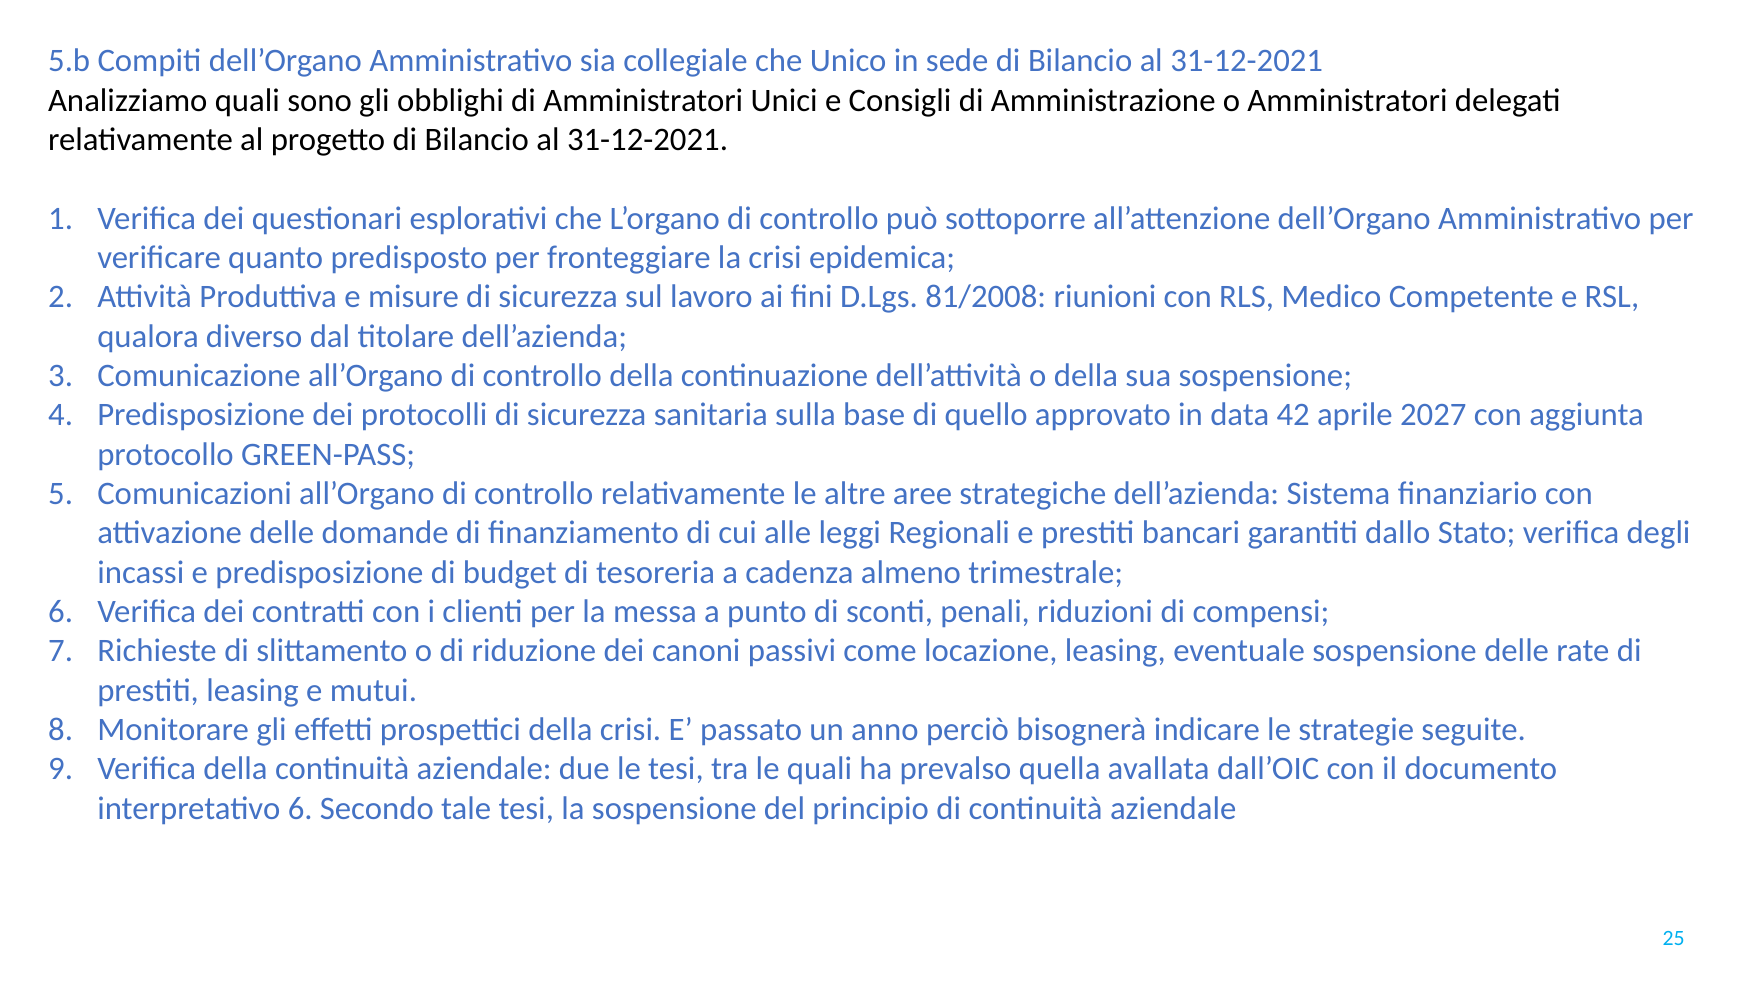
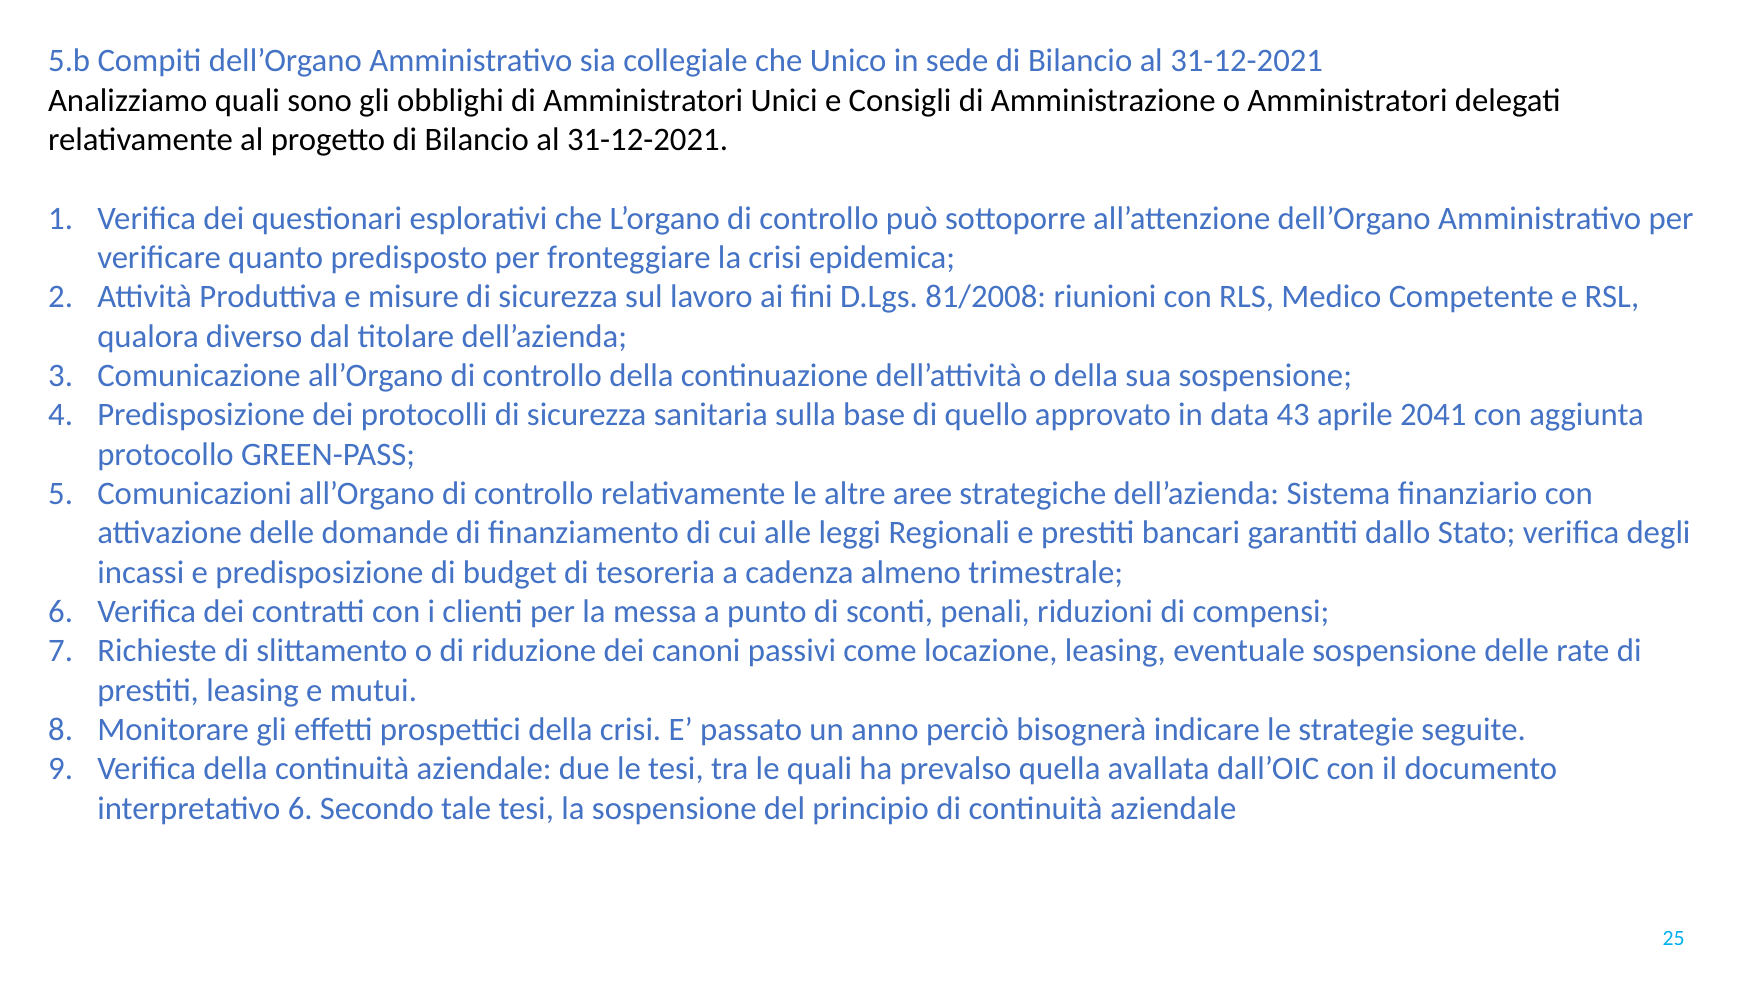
42: 42 -> 43 (1293, 415)
2027: 2027 -> 2041 (1433, 415)
